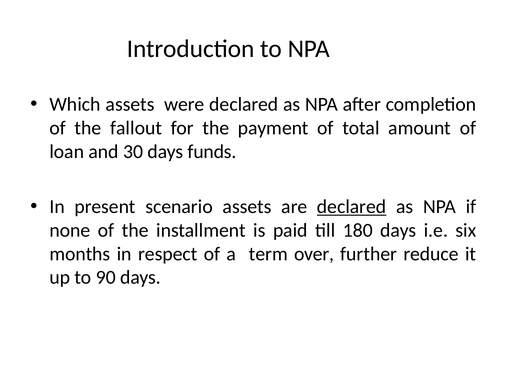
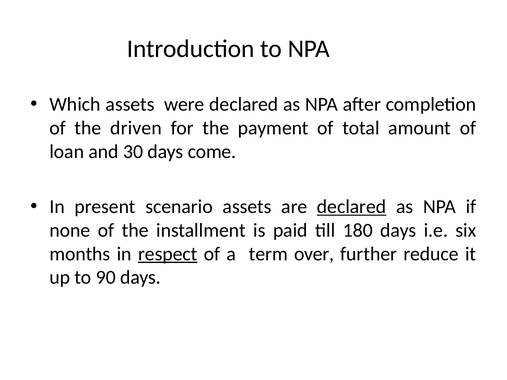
fallout: fallout -> driven (136, 128)
funds: funds -> come (212, 152)
respect underline: none -> present (168, 254)
